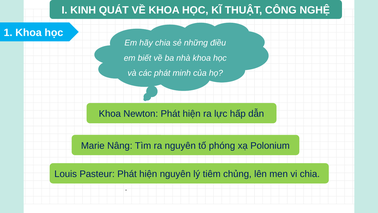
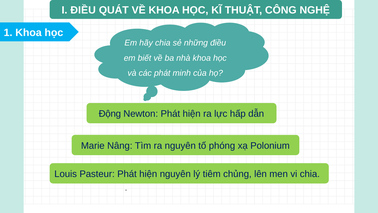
I KINH: KINH -> ĐIỀU (83, 10)
Khoa: Khoa -> Động (110, 114)
